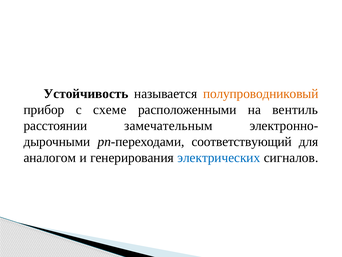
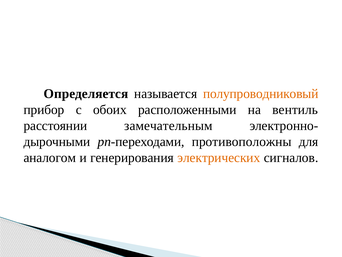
Устойчивость: Устойчивость -> Определяется (86, 93)
схеме: схеме -> обоих (110, 109)
соответствующий: соответствующий -> противоположны (242, 141)
электрических colour: blue -> orange (219, 157)
